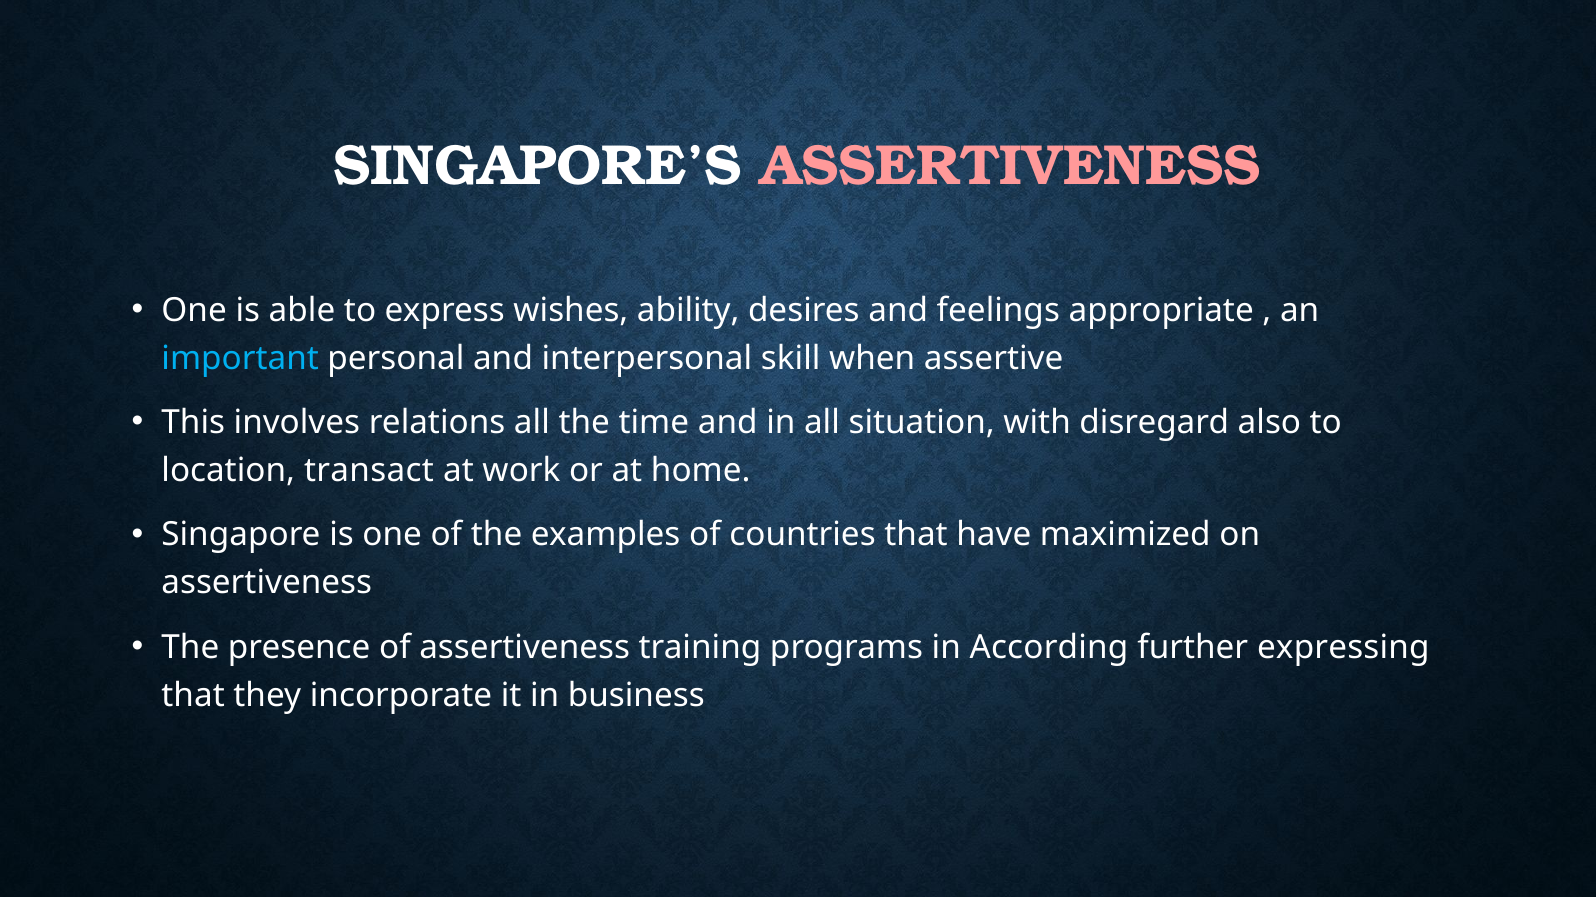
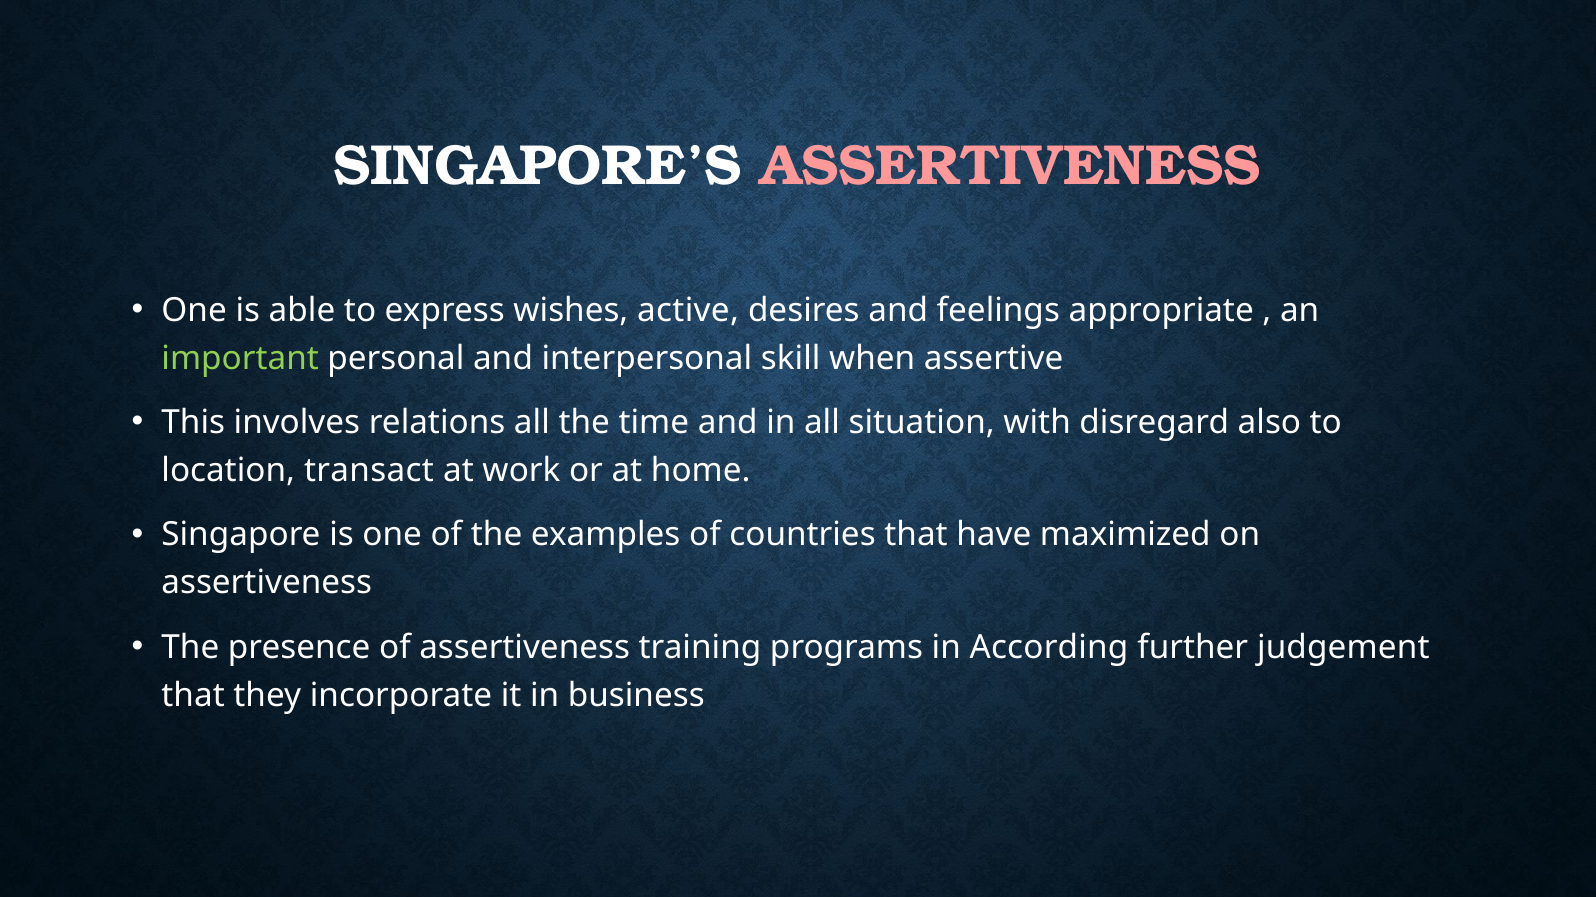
ability: ability -> active (688, 311)
important colour: light blue -> light green (240, 358)
expressing: expressing -> judgement (1343, 648)
